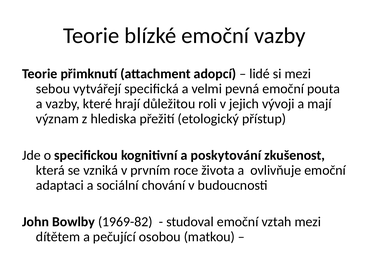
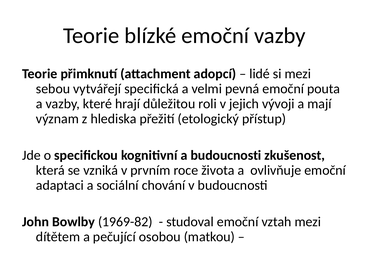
a poskytování: poskytování -> budoucnosti (226, 155)
